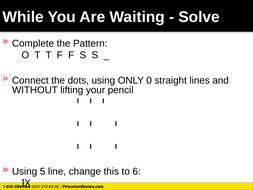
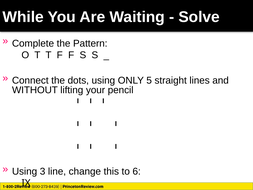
0: 0 -> 5 (149, 80)
5: 5 -> 3 (43, 171)
